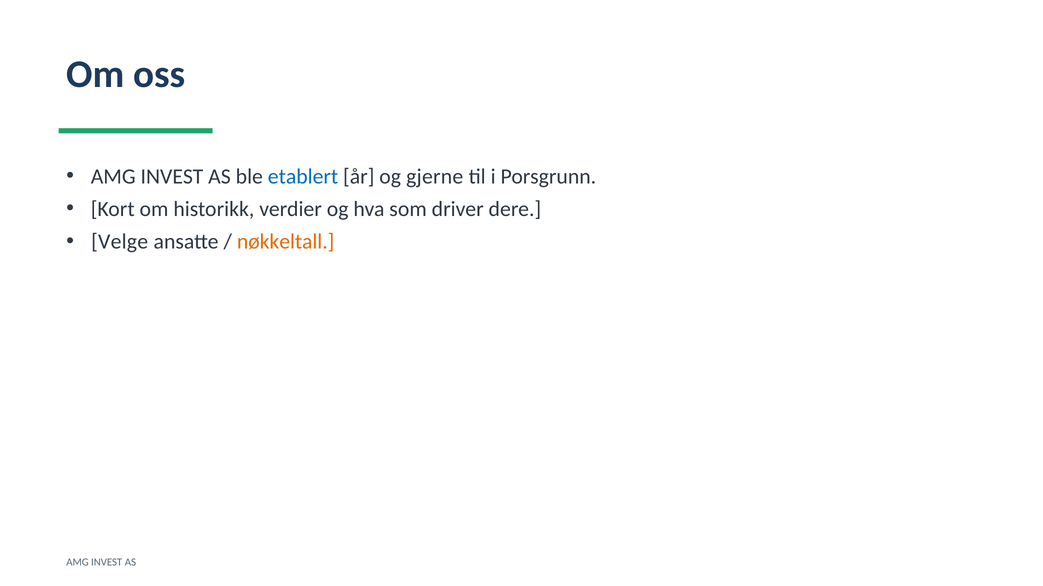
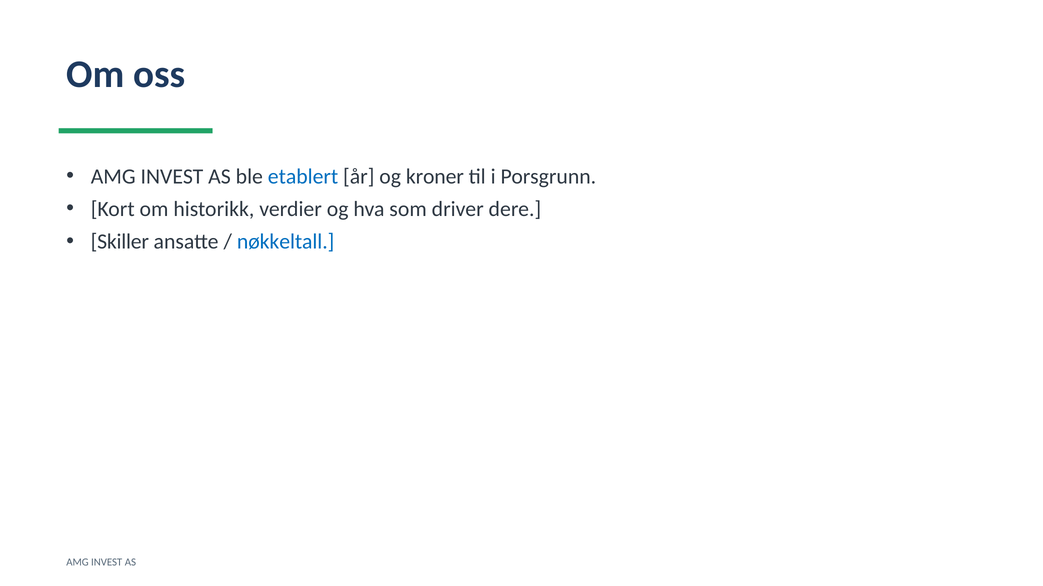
gjerne: gjerne -> kroner (435, 177)
Velge: Velge -> Skiller (120, 242)
nøkkeltall colour: orange -> blue (286, 242)
